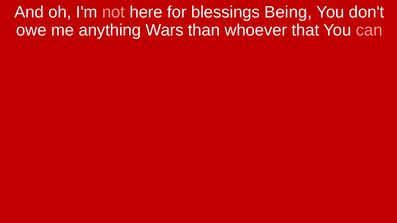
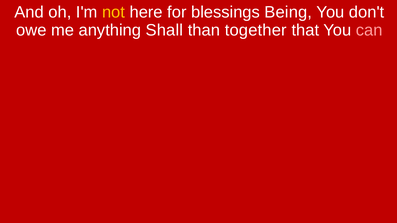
not colour: pink -> yellow (114, 12)
Wars: Wars -> Shall (164, 30)
whoever: whoever -> together (256, 30)
